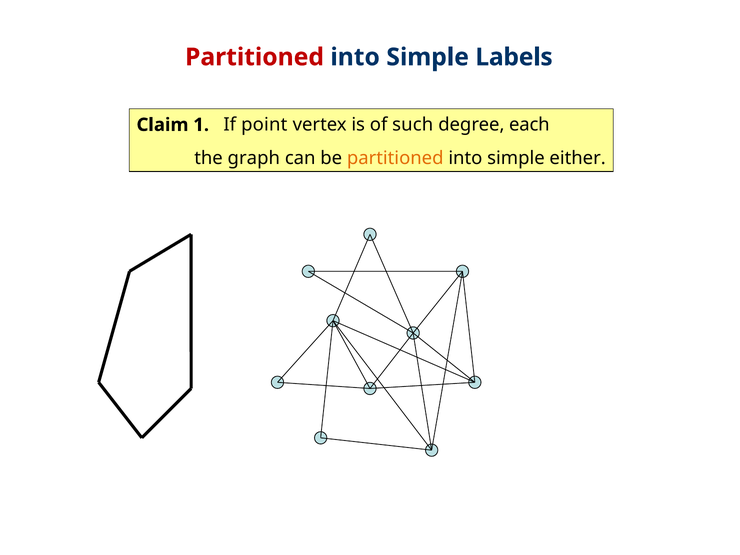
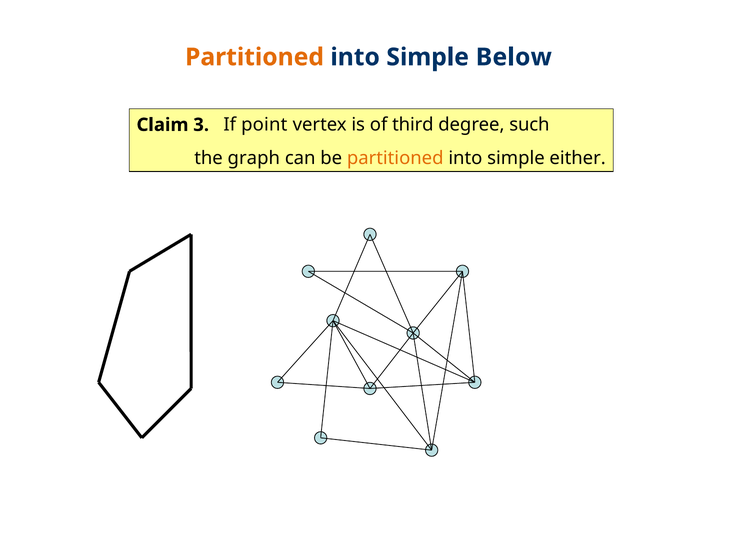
Partitioned colour: red -> orange (255, 57)
Labels: Labels -> Below (514, 57)
1: 1 -> 3 (201, 125)
such: such -> third (413, 125)
each: each -> such (529, 125)
